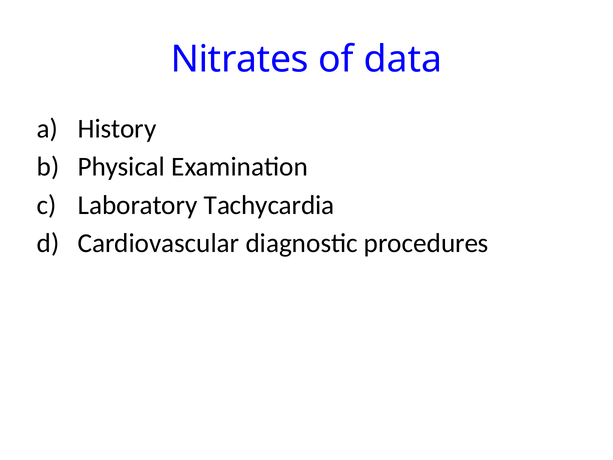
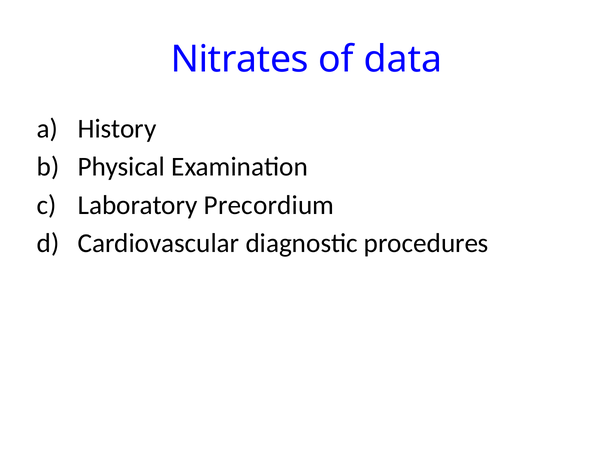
Tachycardia: Tachycardia -> Precordium (269, 205)
